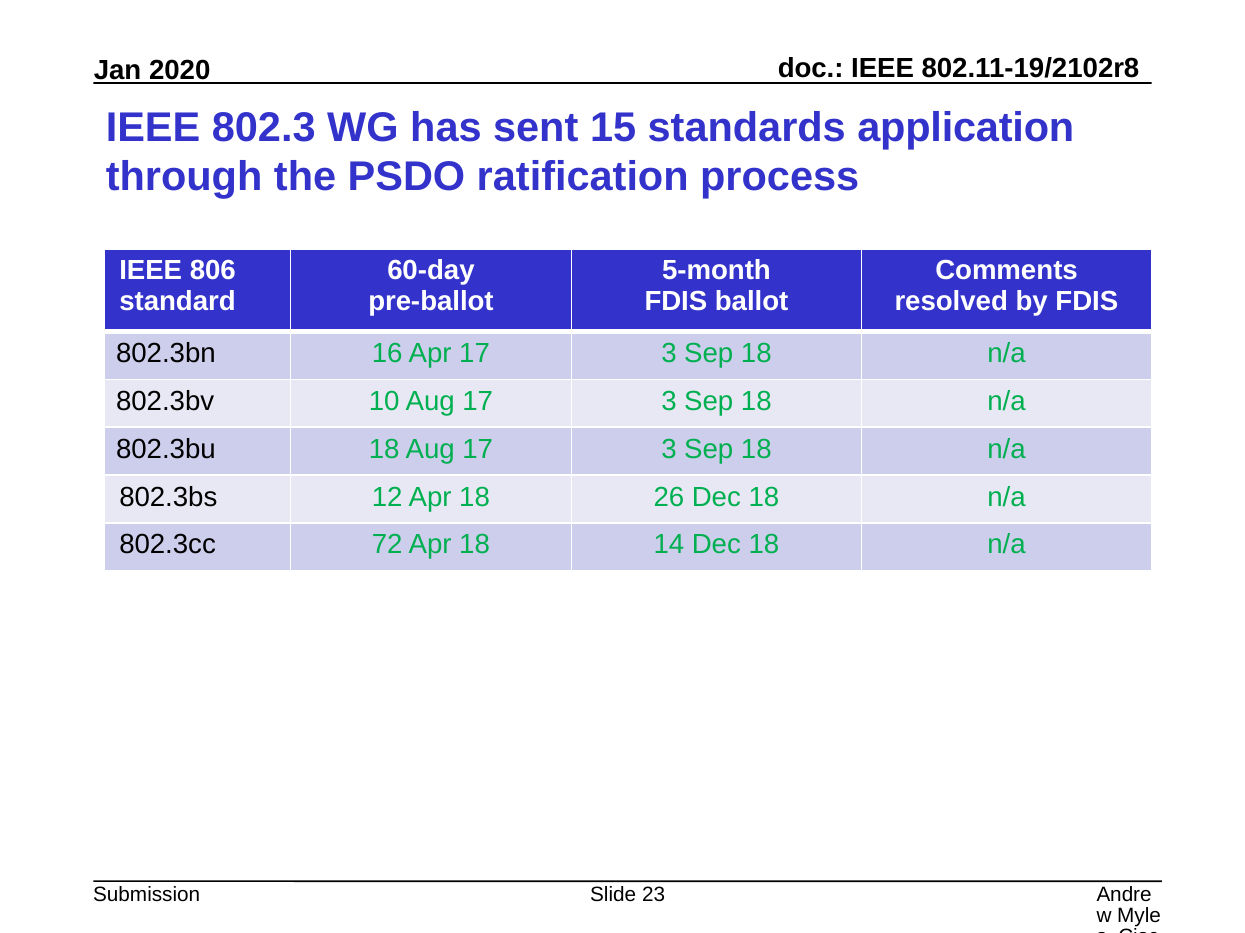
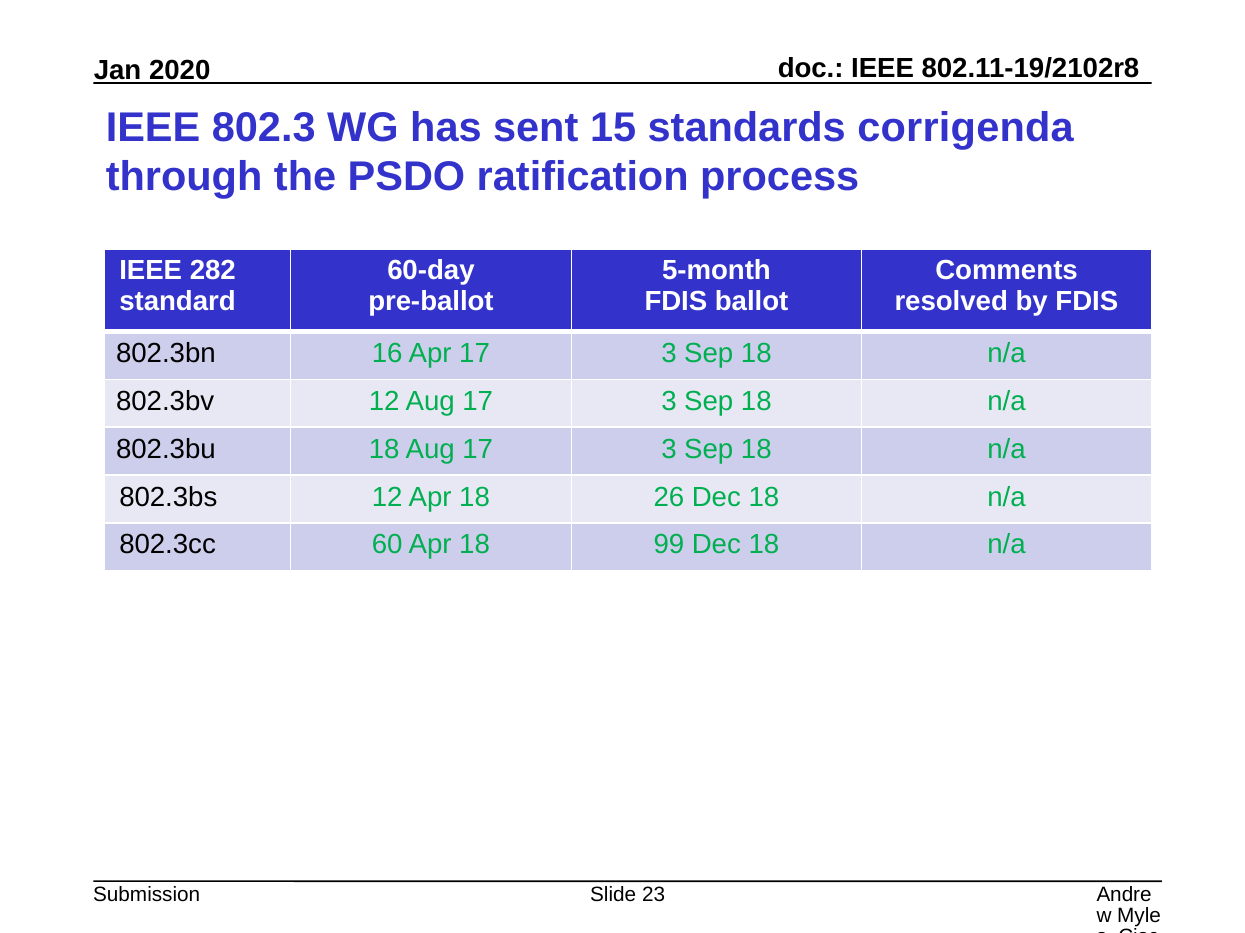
application: application -> corrigenda (966, 127)
806: 806 -> 282 (213, 271)
802.3bv 10: 10 -> 12 (384, 402)
72: 72 -> 60 (387, 545)
14: 14 -> 99 (669, 545)
